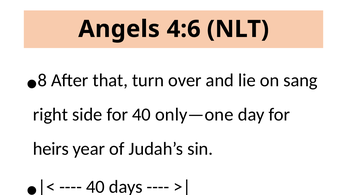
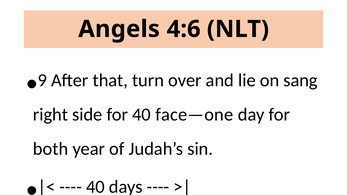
8: 8 -> 9 (42, 80)
only—one: only—one -> face—one (194, 115)
heirs: heirs -> both (51, 149)
